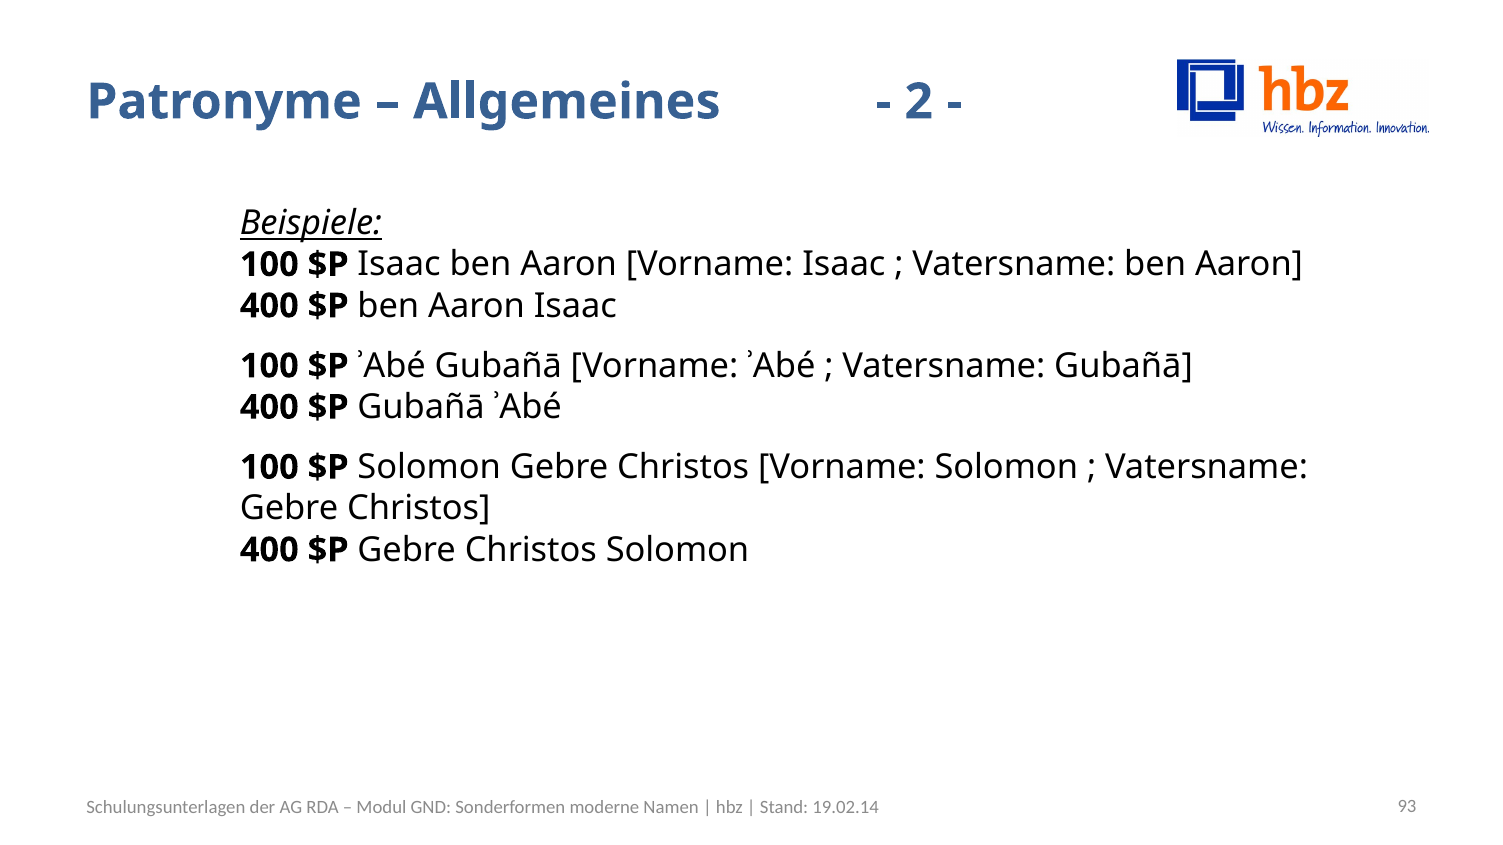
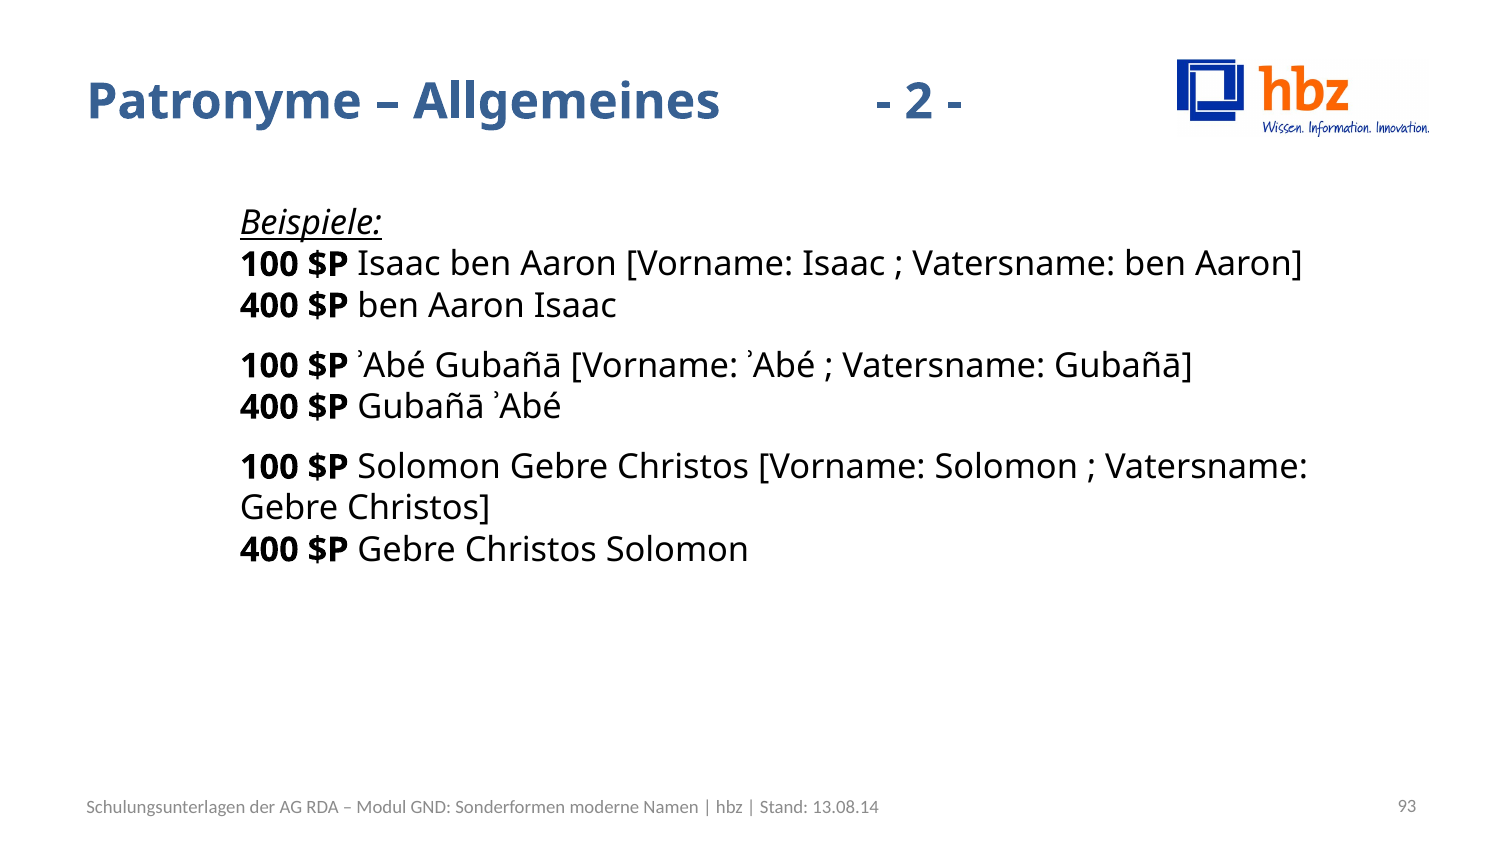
19.02.14: 19.02.14 -> 13.08.14 (846, 807)
